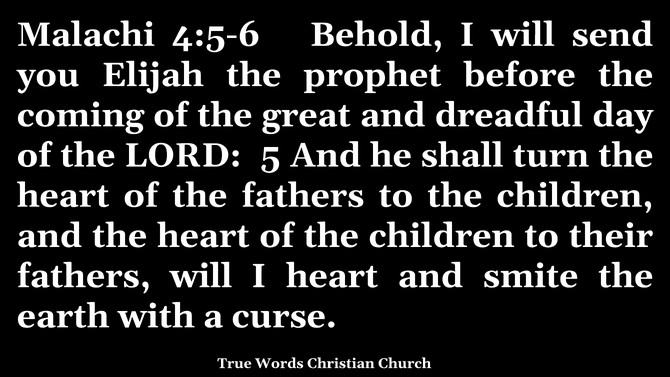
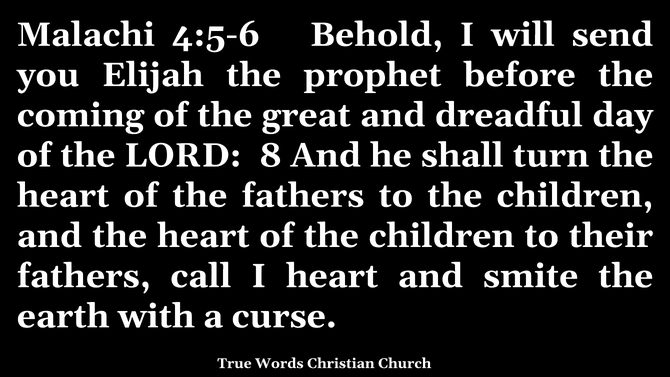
5: 5 -> 8 (271, 155)
fathers will: will -> call (201, 276)
